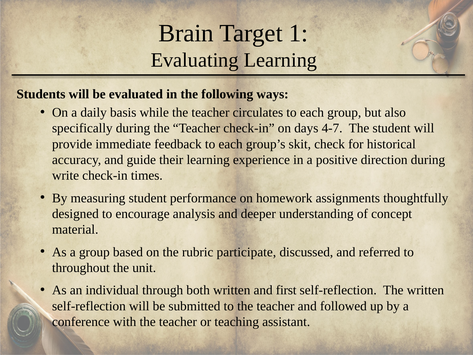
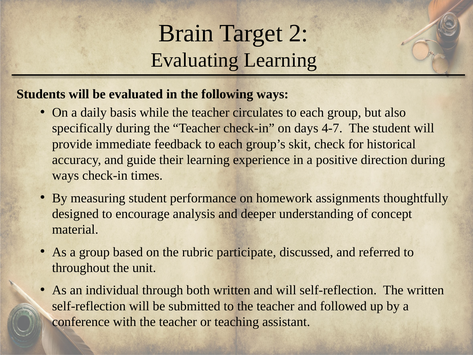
1: 1 -> 2 (299, 33)
write: write -> ways (66, 176)
and first: first -> will (286, 290)
